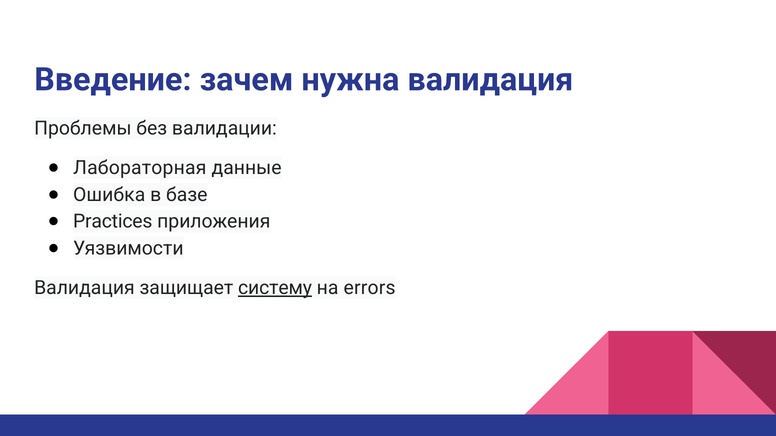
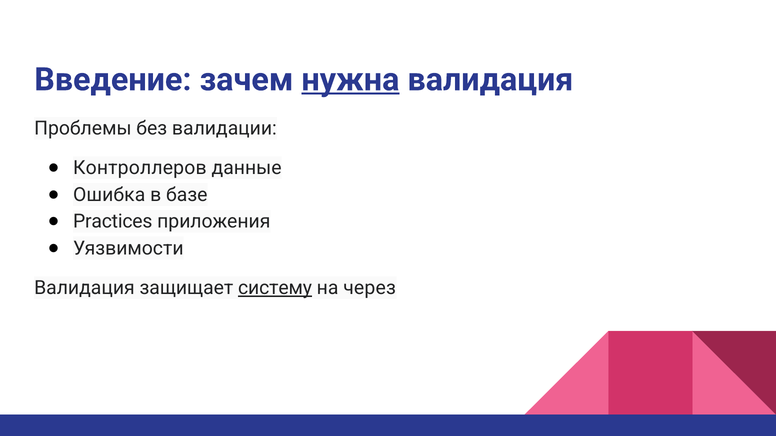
нужна underline: none -> present (350, 80)
Лабораторная: Лабораторная -> Контроллеров (140, 168)
errors: errors -> через (370, 288)
